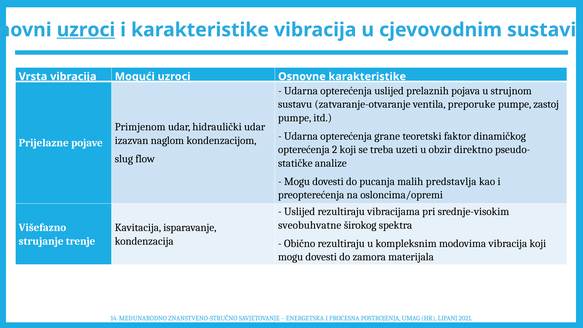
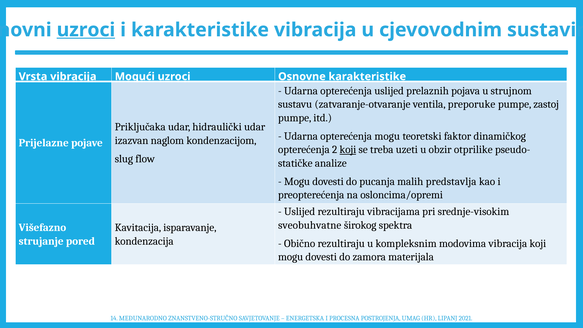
Primjenom: Primjenom -> Priključaka (140, 127)
opterećenja grane: grane -> mogu (387, 136)
koji underline: none -> present (348, 150)
direktno: direktno -> otprilike (473, 150)
trenje: trenje -> pored (80, 241)
